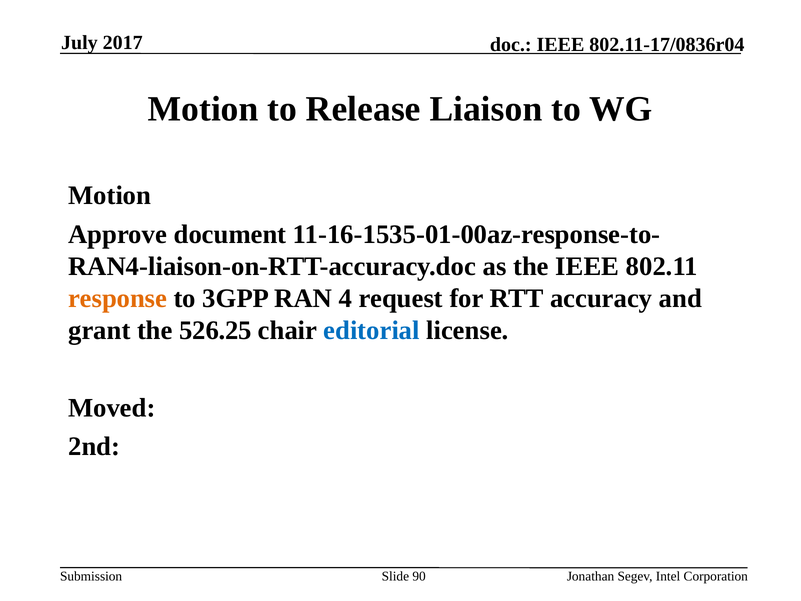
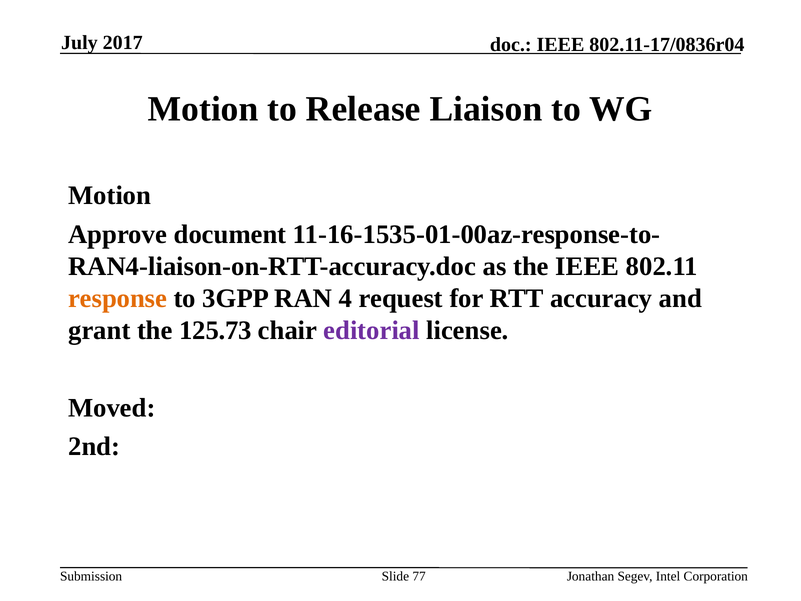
526.25: 526.25 -> 125.73 (215, 330)
editorial colour: blue -> purple (372, 330)
90: 90 -> 77 (419, 576)
